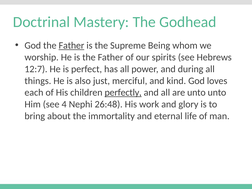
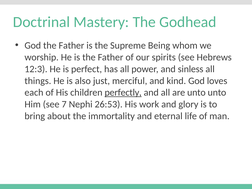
Father underline: present -> none (71, 45)
12:7: 12:7 -> 12:3 (36, 69)
during: during -> sinless (191, 69)
4: 4 -> 7 (64, 104)
26:48: 26:48 -> 26:53 (109, 104)
